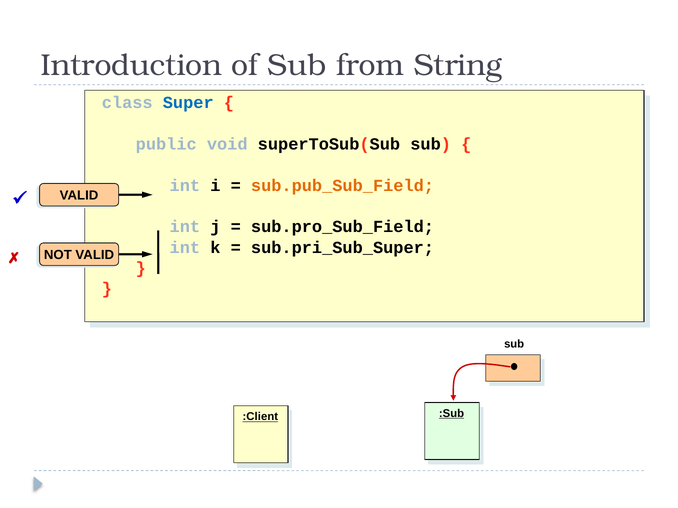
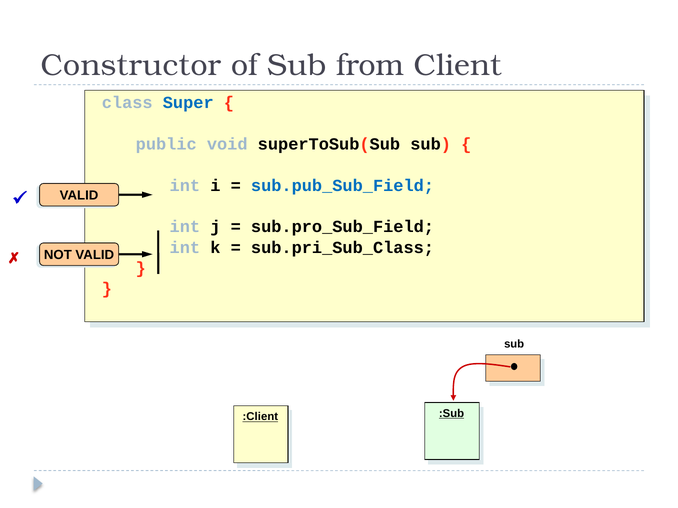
Introduction: Introduction -> Constructor (131, 65)
String: String -> Client (458, 65)
sub.pub_Sub_Field colour: orange -> blue (342, 186)
sub.pri_Sub_Super: sub.pri_Sub_Super -> sub.pri_Sub_Class (342, 248)
